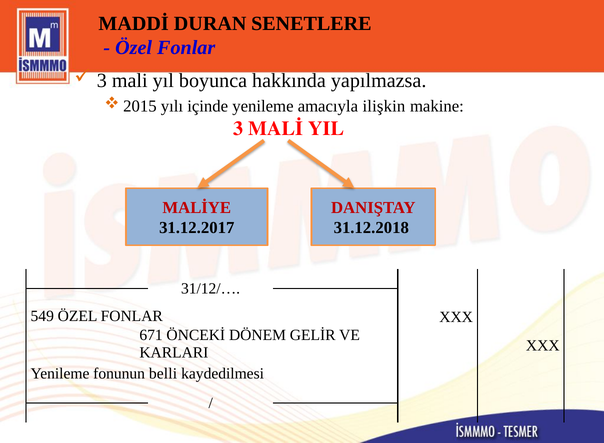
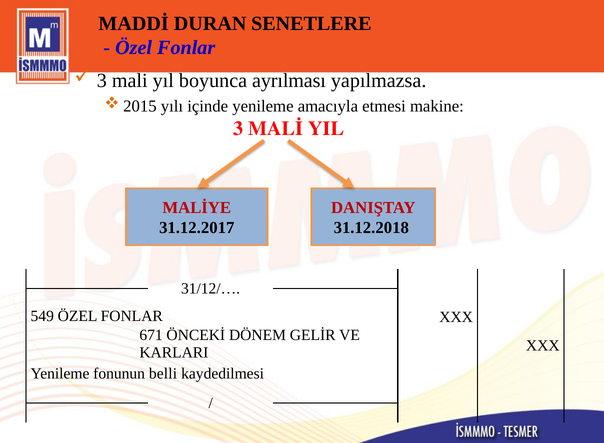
hakkında: hakkında -> ayrılması (289, 81)
ilişkin: ilişkin -> etmesi (384, 106)
